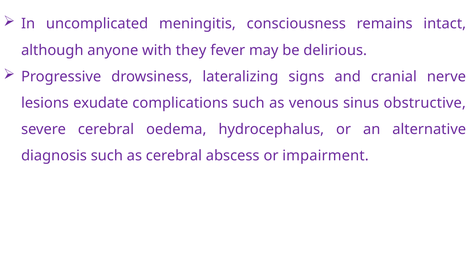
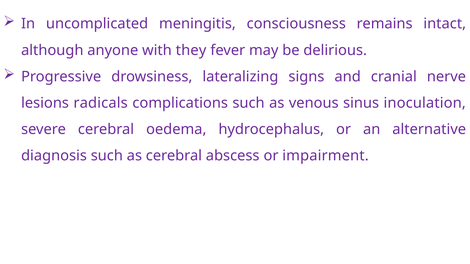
exudate: exudate -> radicals (101, 103)
obstructive: obstructive -> inoculation (425, 103)
